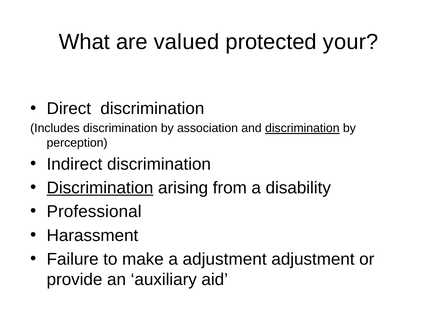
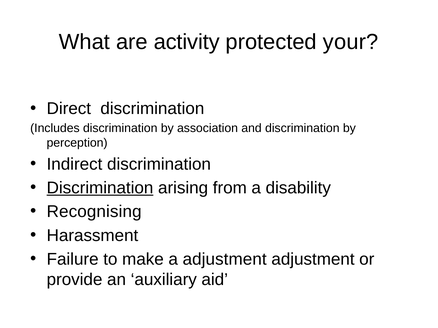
valued: valued -> activity (187, 42)
discrimination underline: present -> none (302, 128)
Professional: Professional -> Recognising (94, 212)
